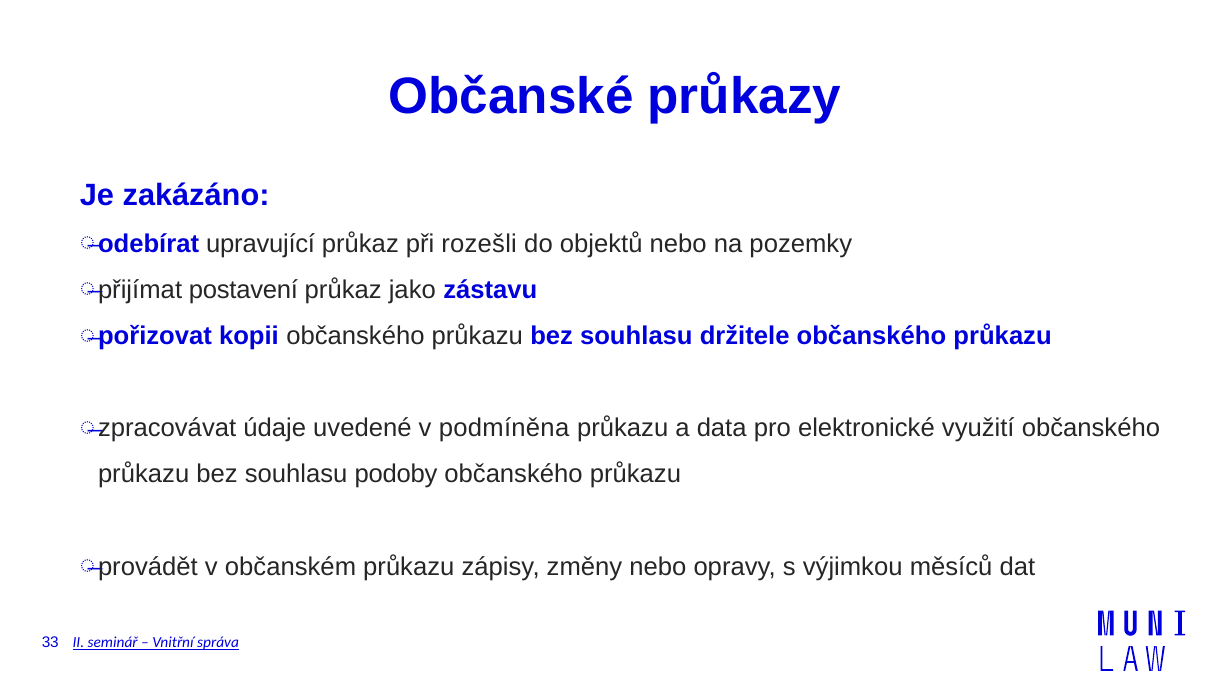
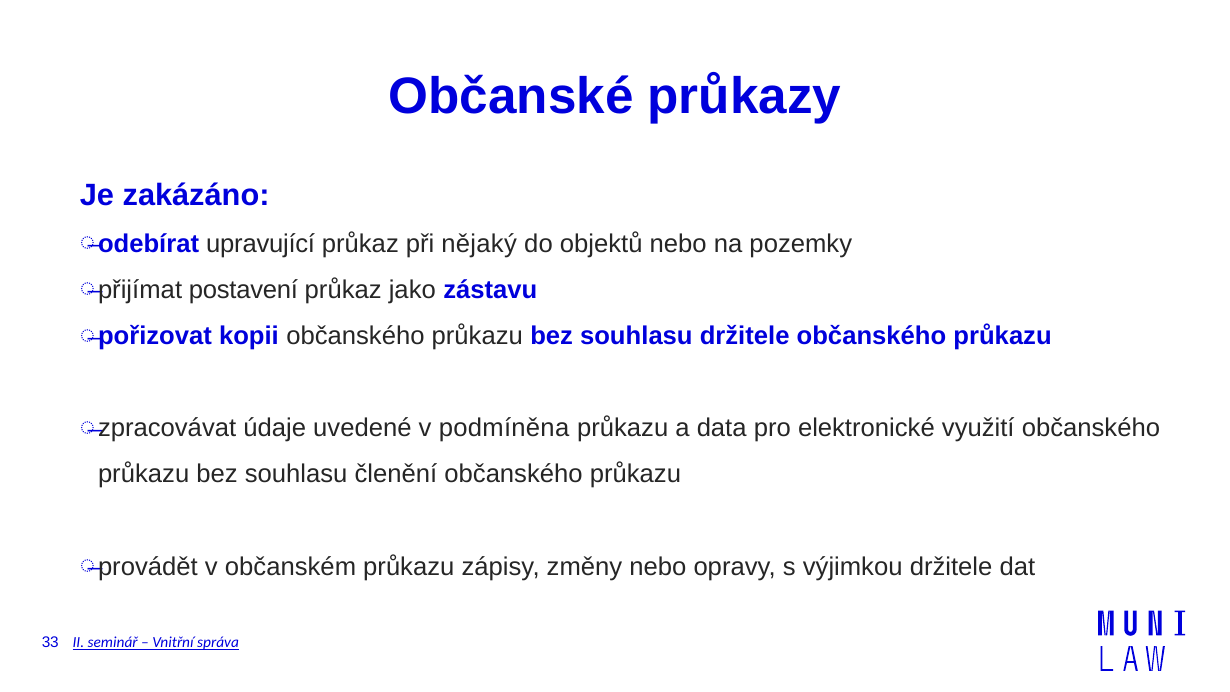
rozešli: rozešli -> nějaký (479, 244)
podoby: podoby -> členění (396, 474)
výjimkou měsíců: měsíců -> držitele (951, 567)
